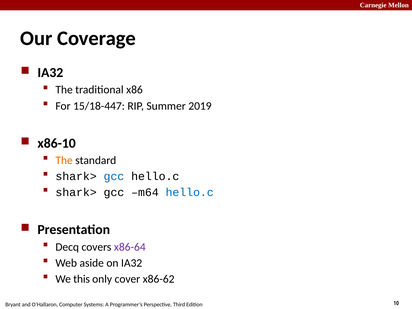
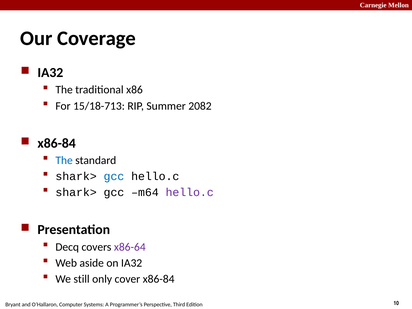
15/18-447: 15/18-447 -> 15/18-713 (99, 106)
2019: 2019 -> 2082 (200, 106)
x86-10: x86-10 -> x86-84 (57, 143)
The colour: orange -> blue (64, 160)
hello.c colour: blue -> purple (190, 192)
this: this -> still (82, 279)
cover x86-62: x86-62 -> x86-84 (159, 279)
